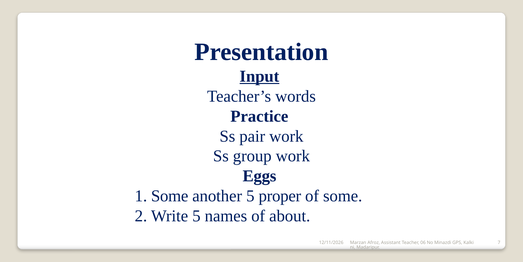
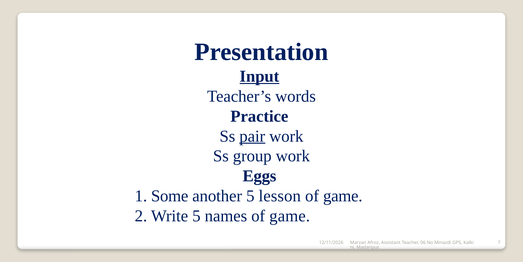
pair underline: none -> present (252, 136)
proper: proper -> lesson (280, 196)
some: some -> game (343, 196)
names of about: about -> game (290, 216)
